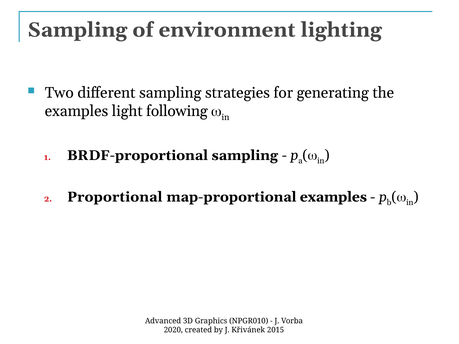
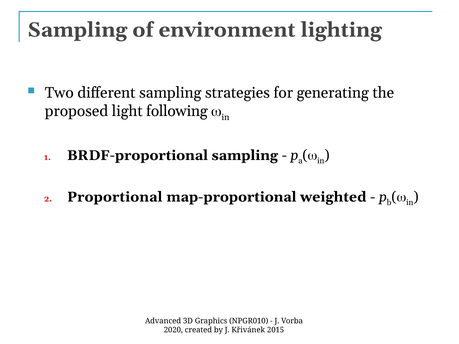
examples: examples -> proposed (76, 111)
map-proportional examples: examples -> weighted (333, 197)
